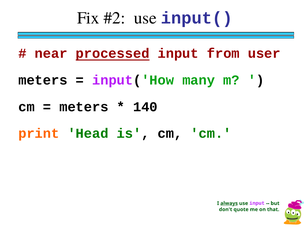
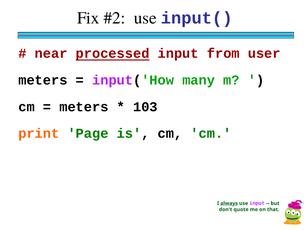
140: 140 -> 103 (145, 107)
Head: Head -> Page (88, 134)
